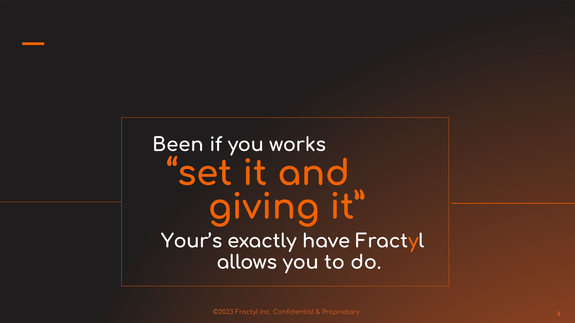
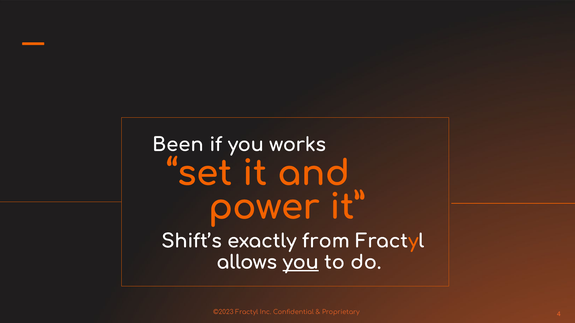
giving: giving -> power (264, 207)
Your’s: Your’s -> Shift’s (192, 241)
have: have -> from (326, 241)
you underline: none -> present (301, 263)
